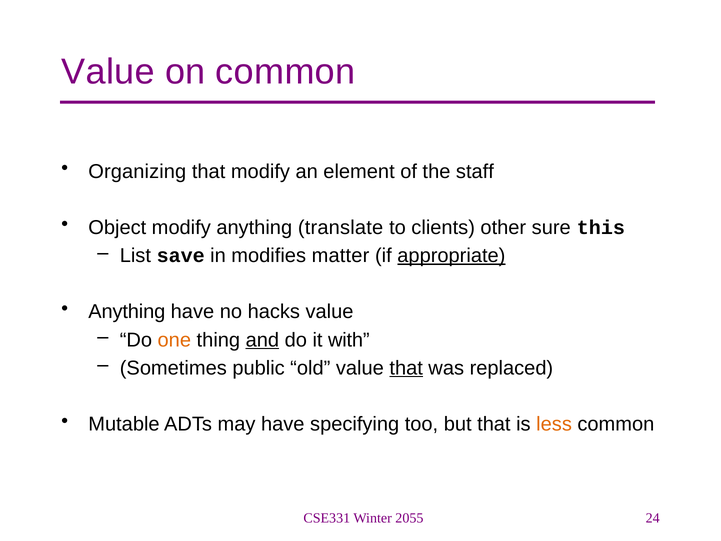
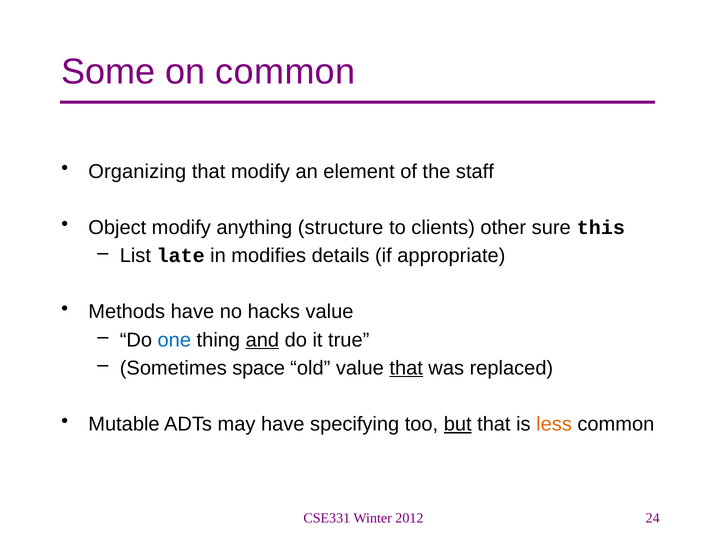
Value: Value -> Some (108, 72)
translate: translate -> structure (341, 227)
save: save -> late (181, 256)
matter: matter -> details (341, 256)
appropriate underline: present -> none (451, 256)
Anything: Anything -> Methods (127, 312)
one colour: orange -> blue (174, 340)
with: with -> true (349, 340)
public: public -> space (259, 368)
but underline: none -> present (458, 424)
2055: 2055 -> 2012 (409, 518)
